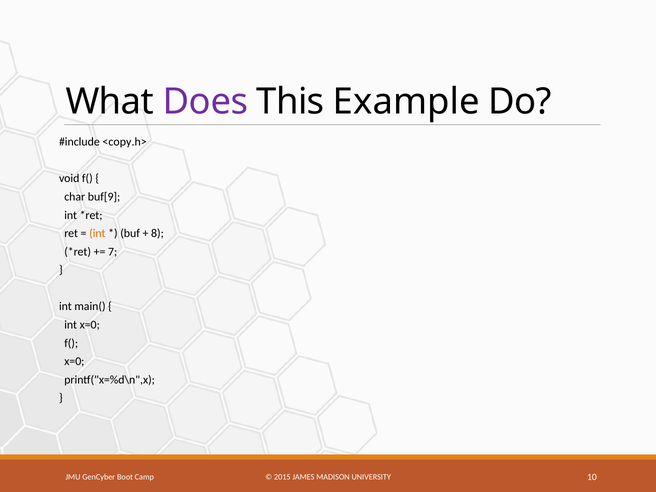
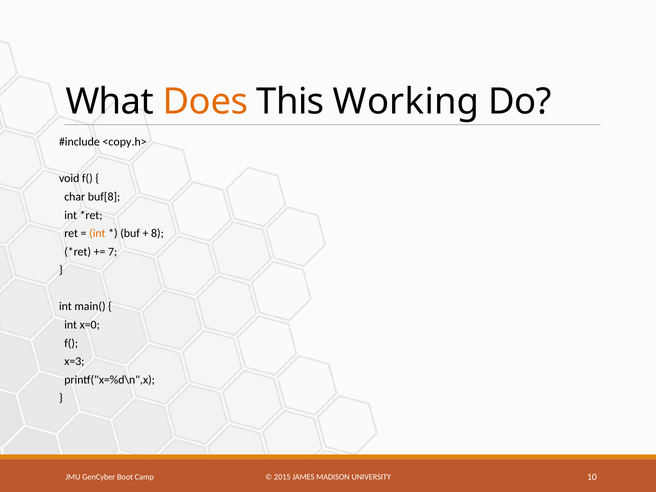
Does colour: purple -> orange (205, 102)
Example: Example -> Working (406, 102)
buf[9: buf[9 -> buf[8 (104, 197)
x=0: x=0 -> x=3 (74, 361)
